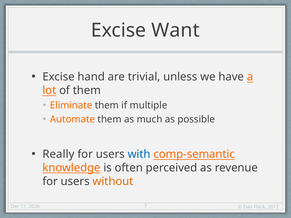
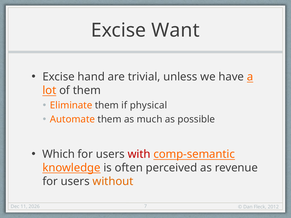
multiple: multiple -> physical (148, 105)
Really: Really -> Which (59, 154)
with colour: blue -> red (139, 154)
